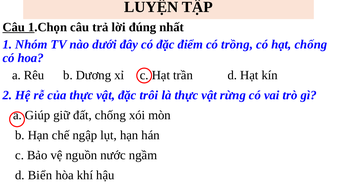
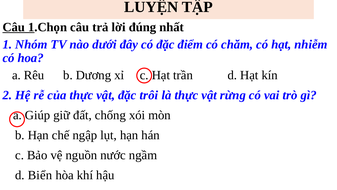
trồng: trồng -> chăm (237, 44)
hạt chống: chống -> nhiễm (311, 44)
